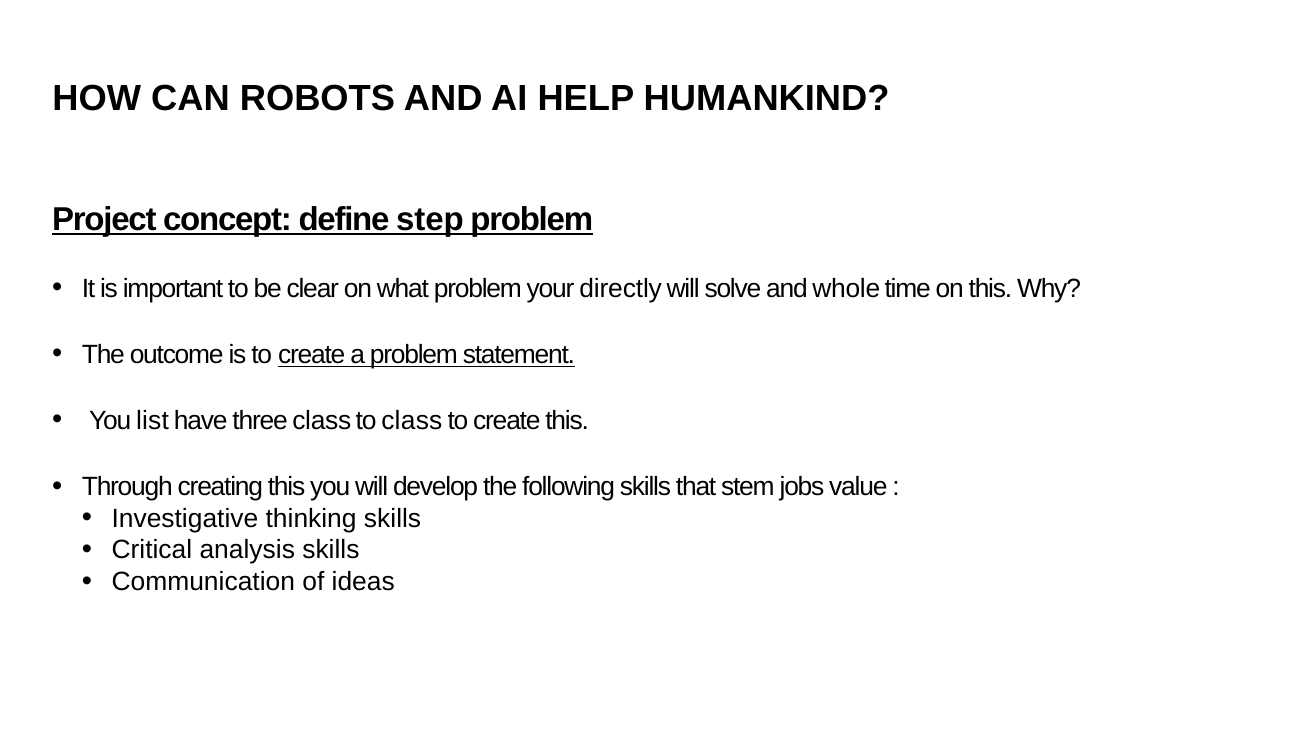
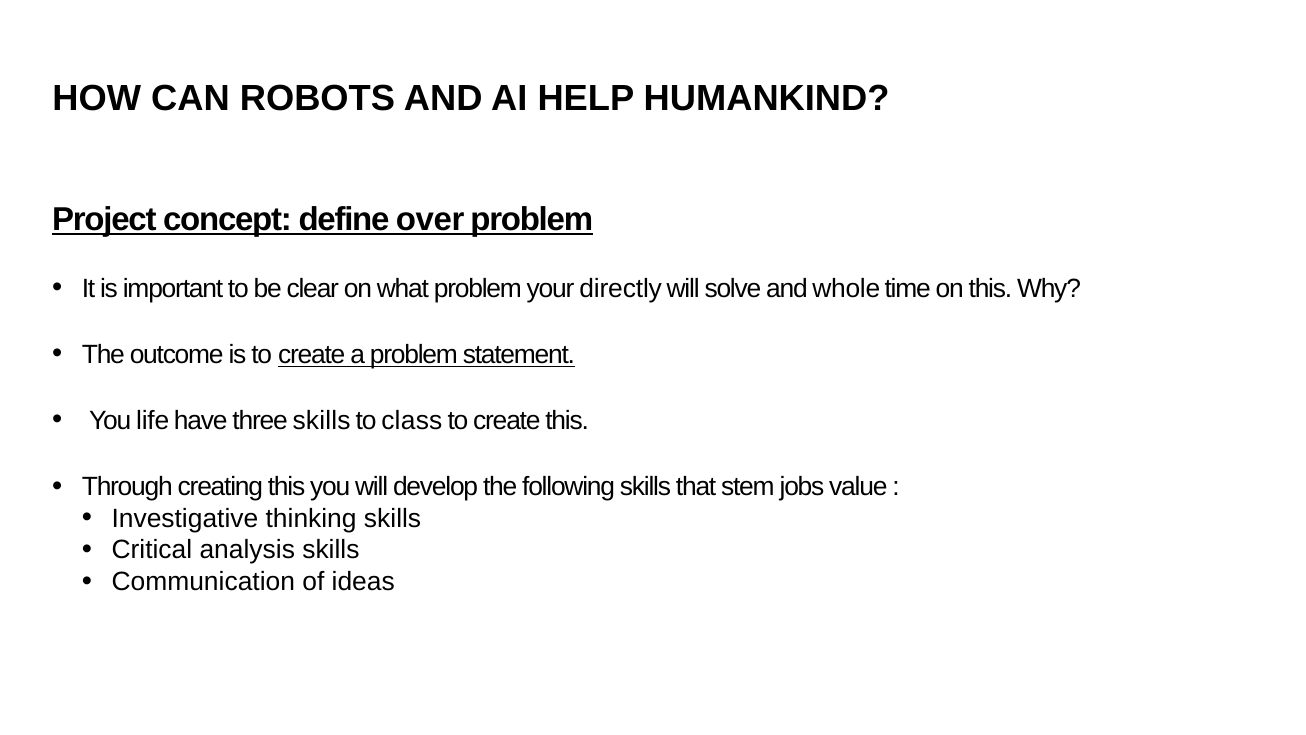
step: step -> over (430, 219)
list: list -> life (153, 421)
three class: class -> skills (322, 421)
